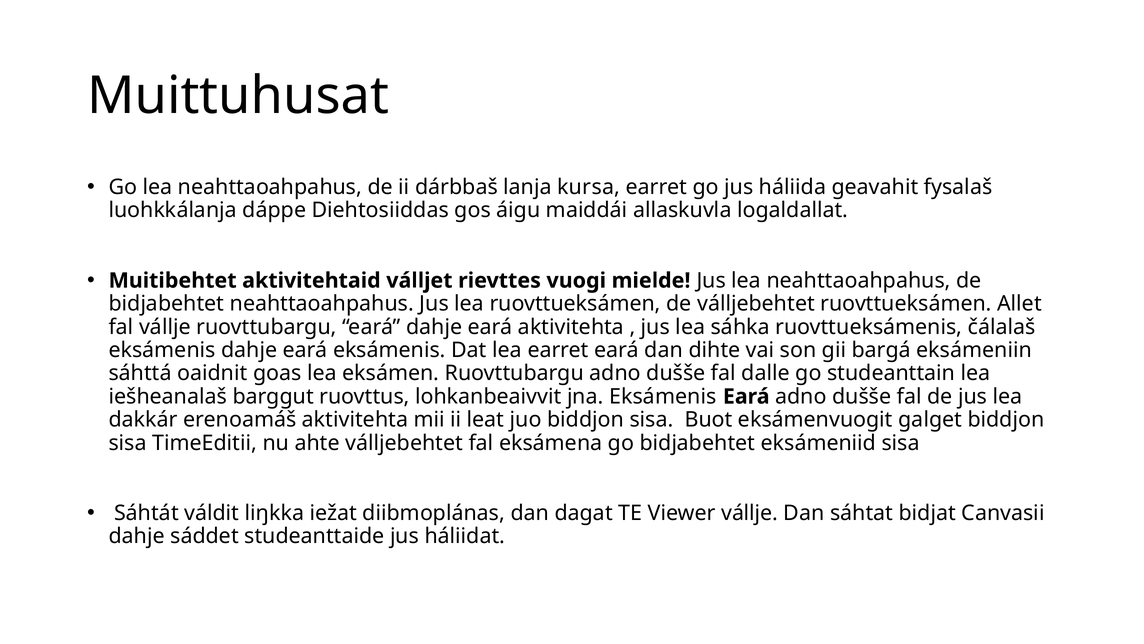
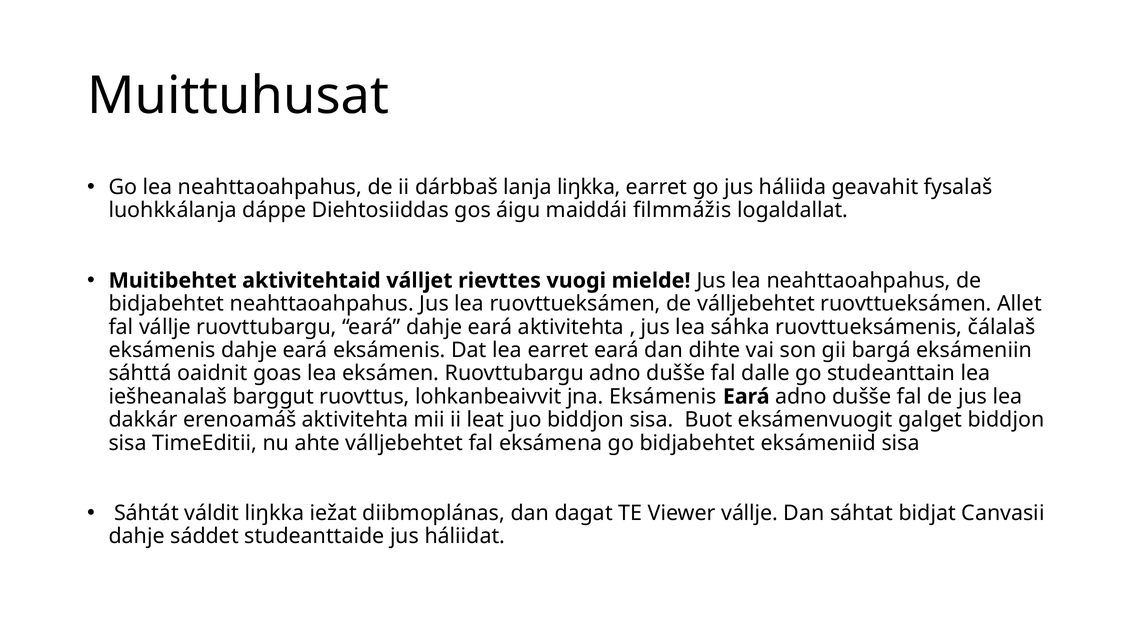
lanja kursa: kursa -> liŋkka (589, 187)
allaskuvla: allaskuvla -> filmmážis (682, 210)
